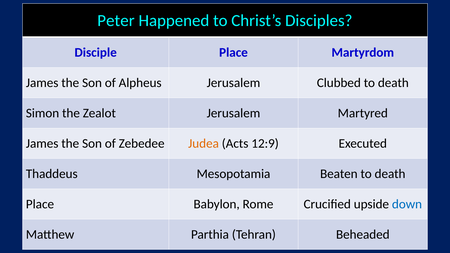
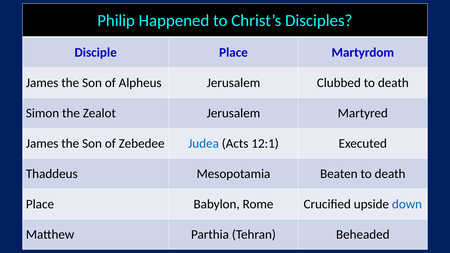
Peter: Peter -> Philip (116, 20)
Judea colour: orange -> blue (204, 144)
12:9: 12:9 -> 12:1 (265, 144)
